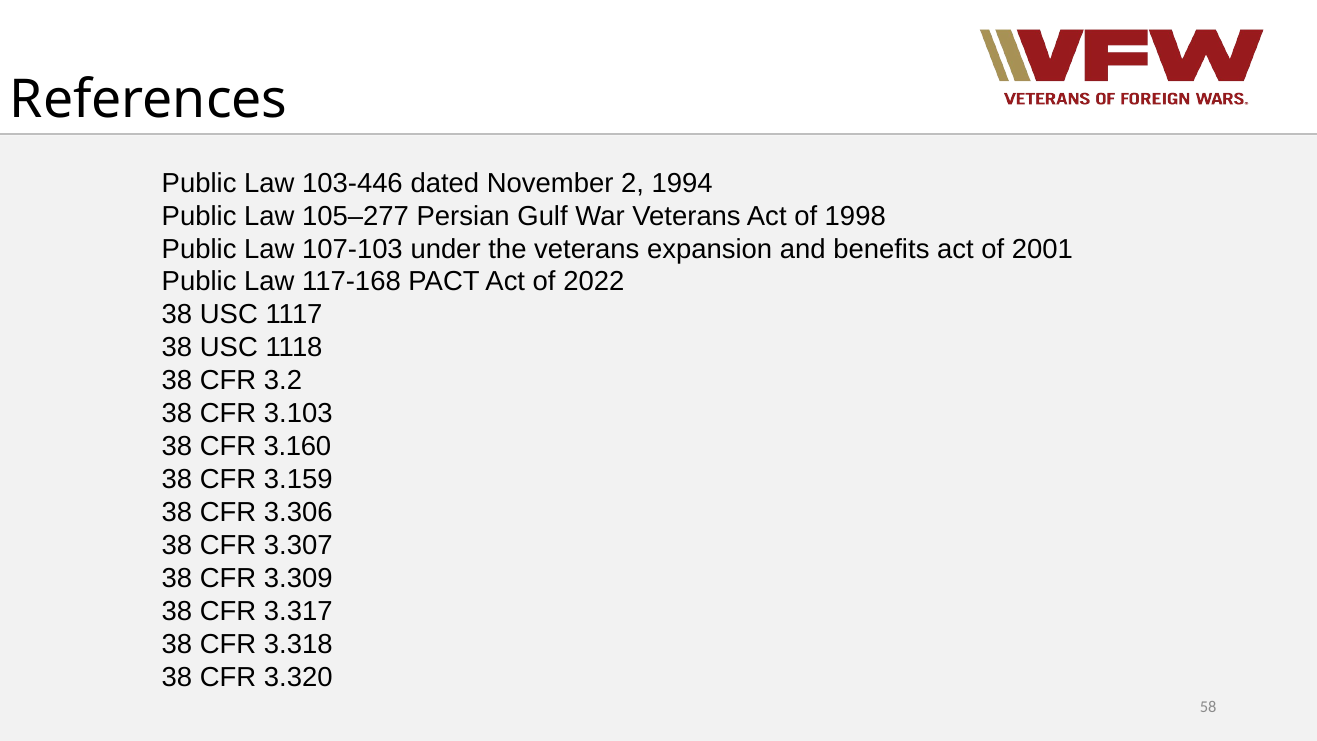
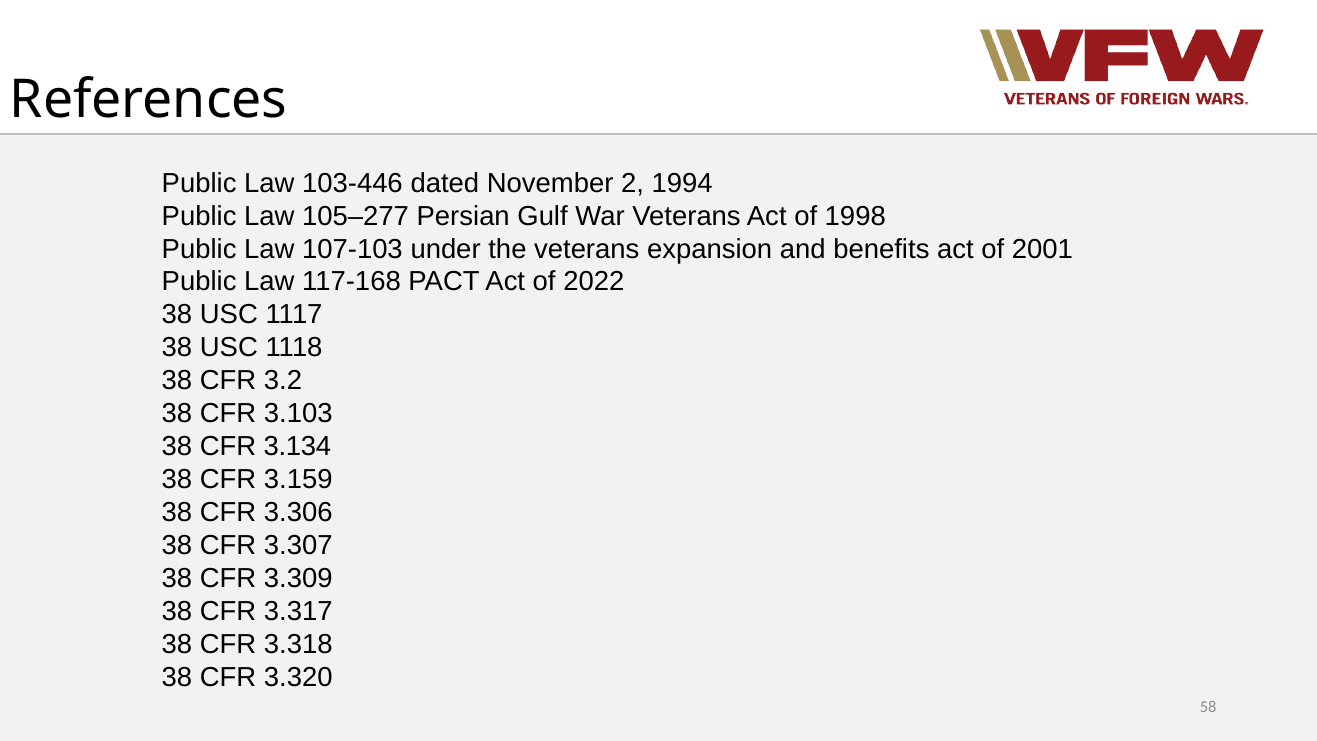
3.160: 3.160 -> 3.134 (297, 447)
